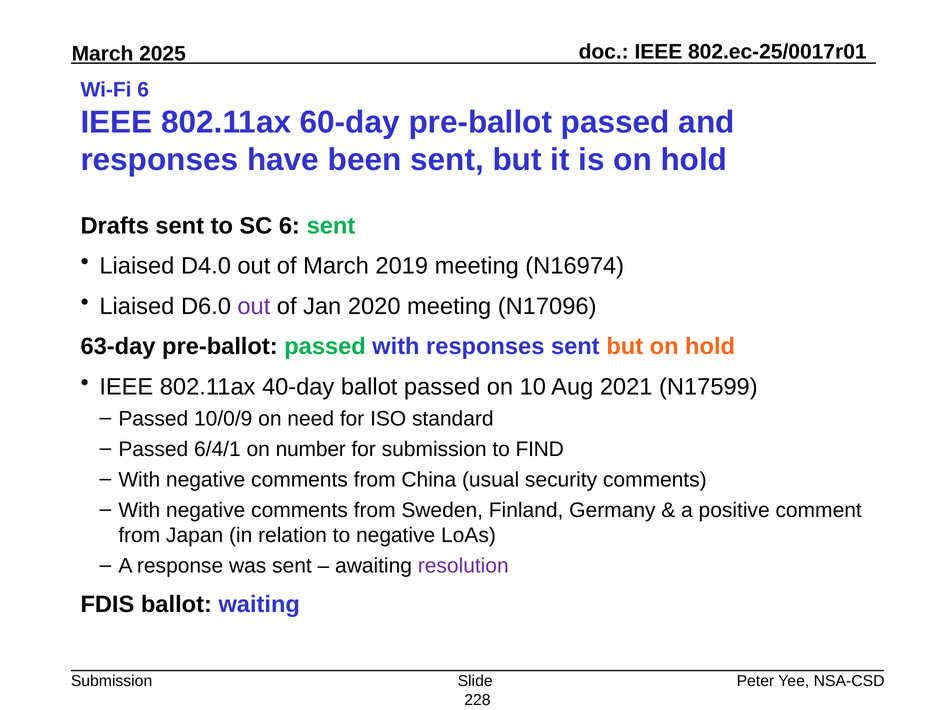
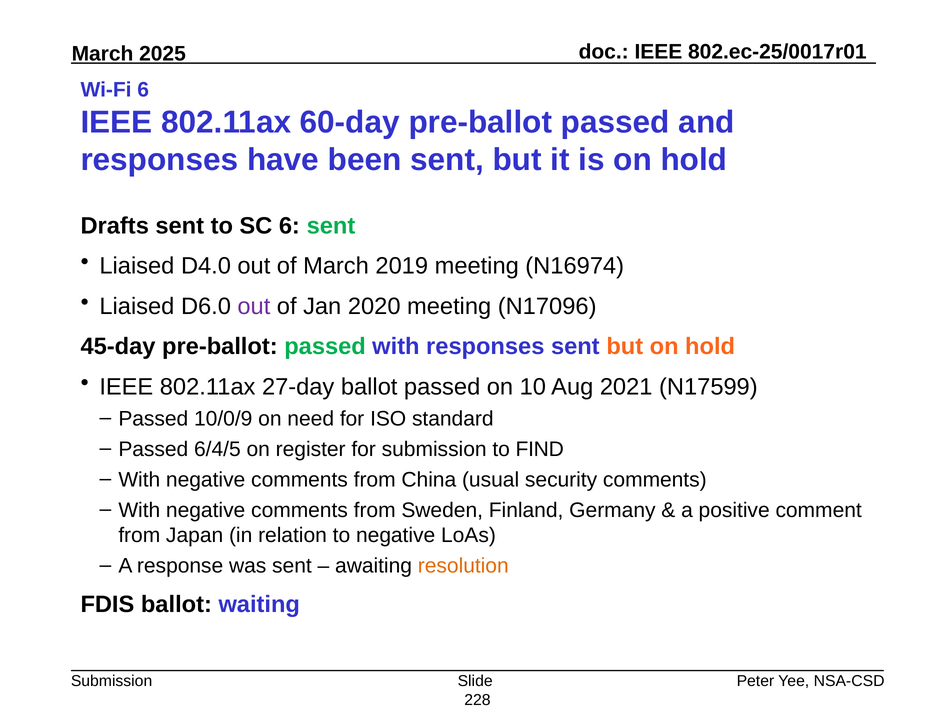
63-day: 63-day -> 45-day (118, 347)
40-day: 40-day -> 27-day (298, 387)
6/4/1: 6/4/1 -> 6/4/5 (217, 449)
number: number -> register (311, 449)
resolution colour: purple -> orange (463, 566)
